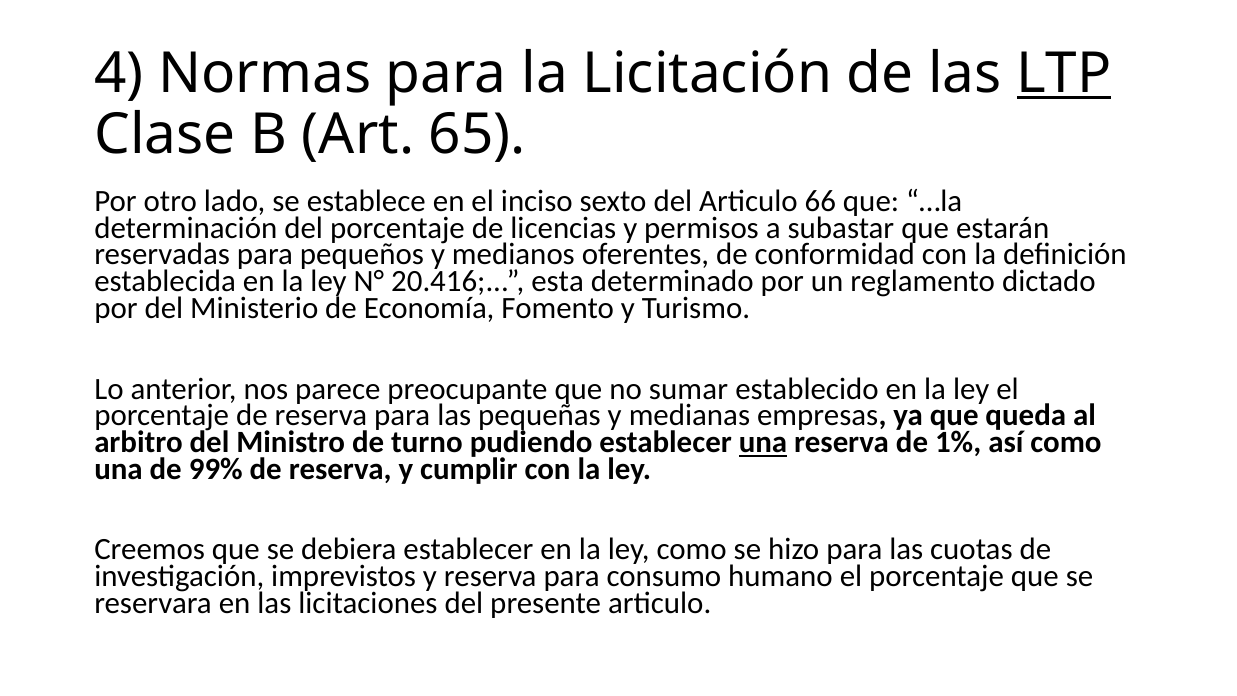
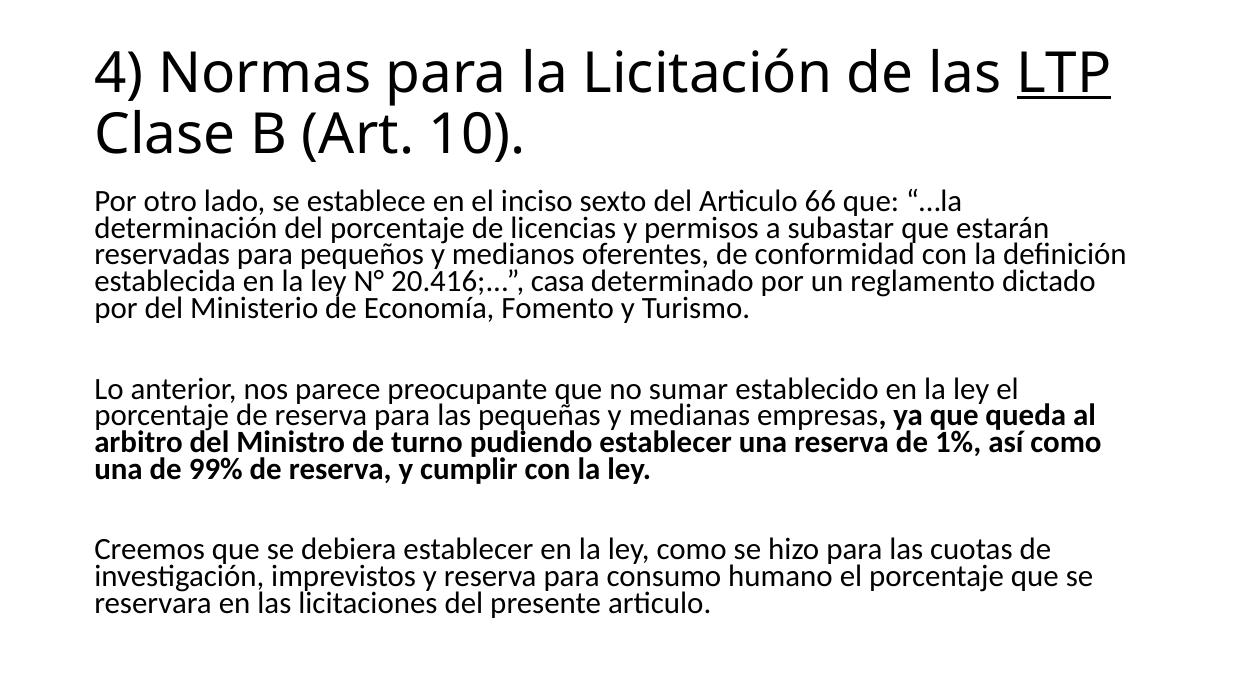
65: 65 -> 10 (477, 135)
esta: esta -> casa (558, 281)
una underline: present -> none (763, 442)
